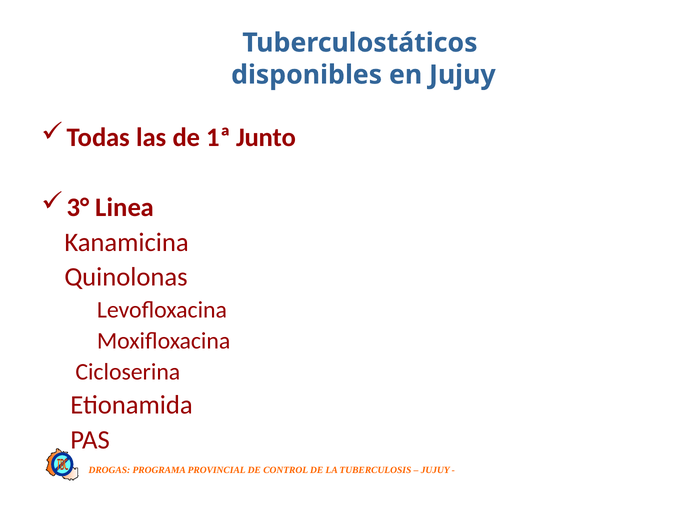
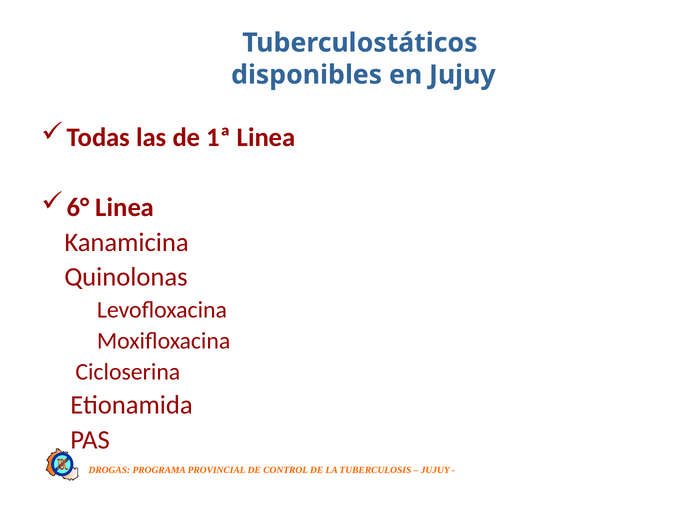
1ª Junto: Junto -> Linea (266, 138)
3°: 3° -> 6° (78, 208)
